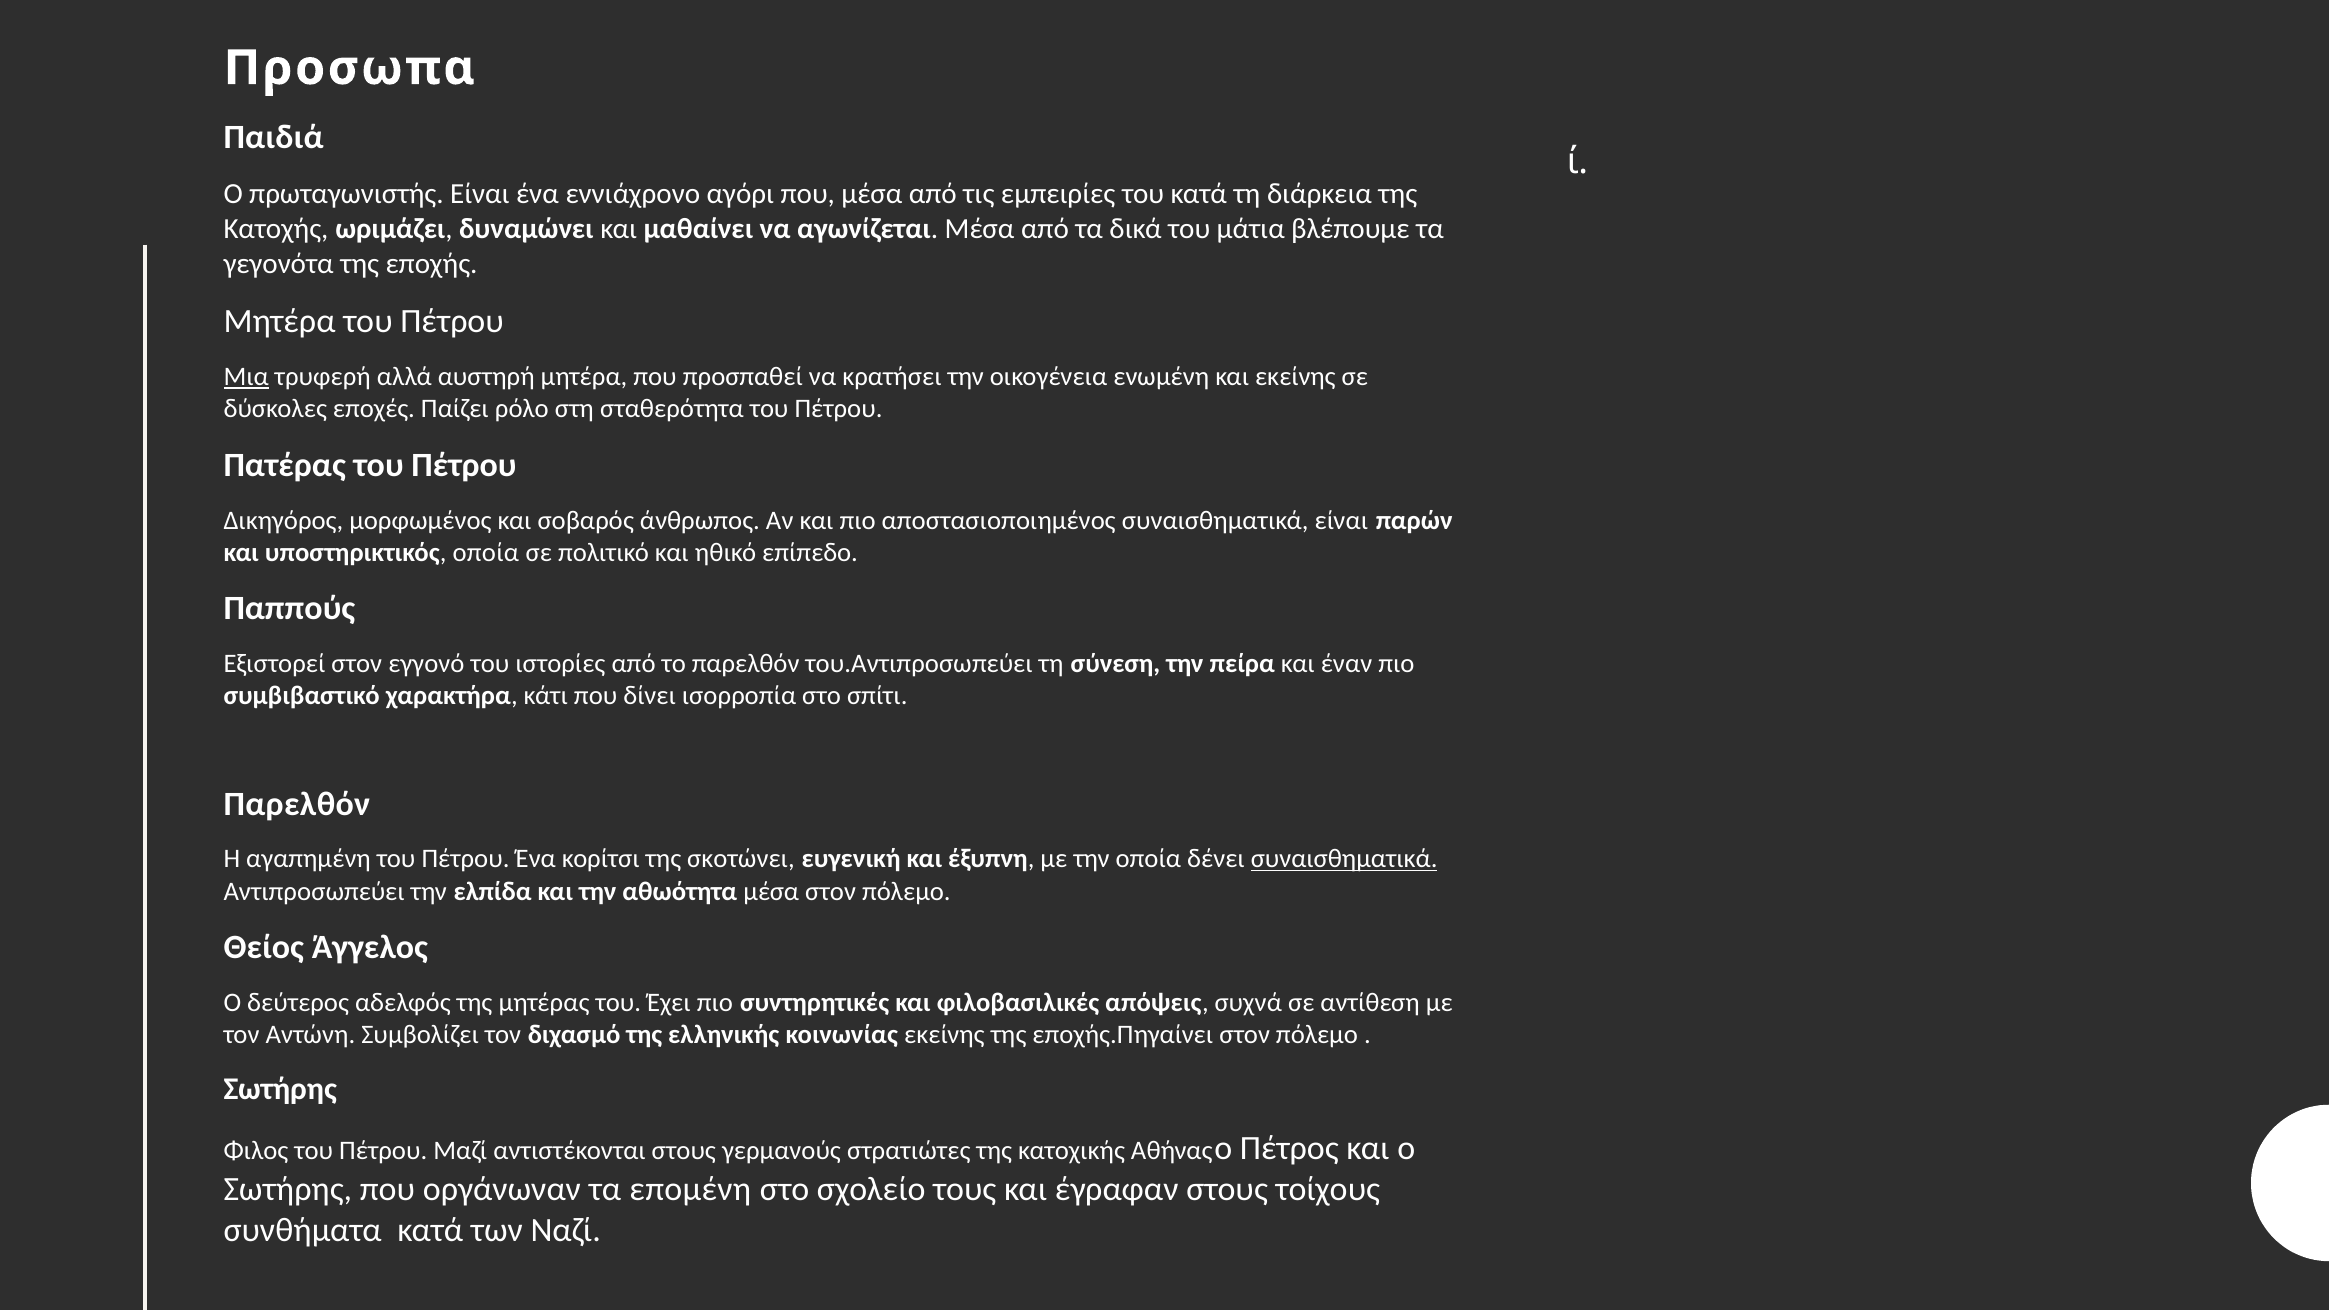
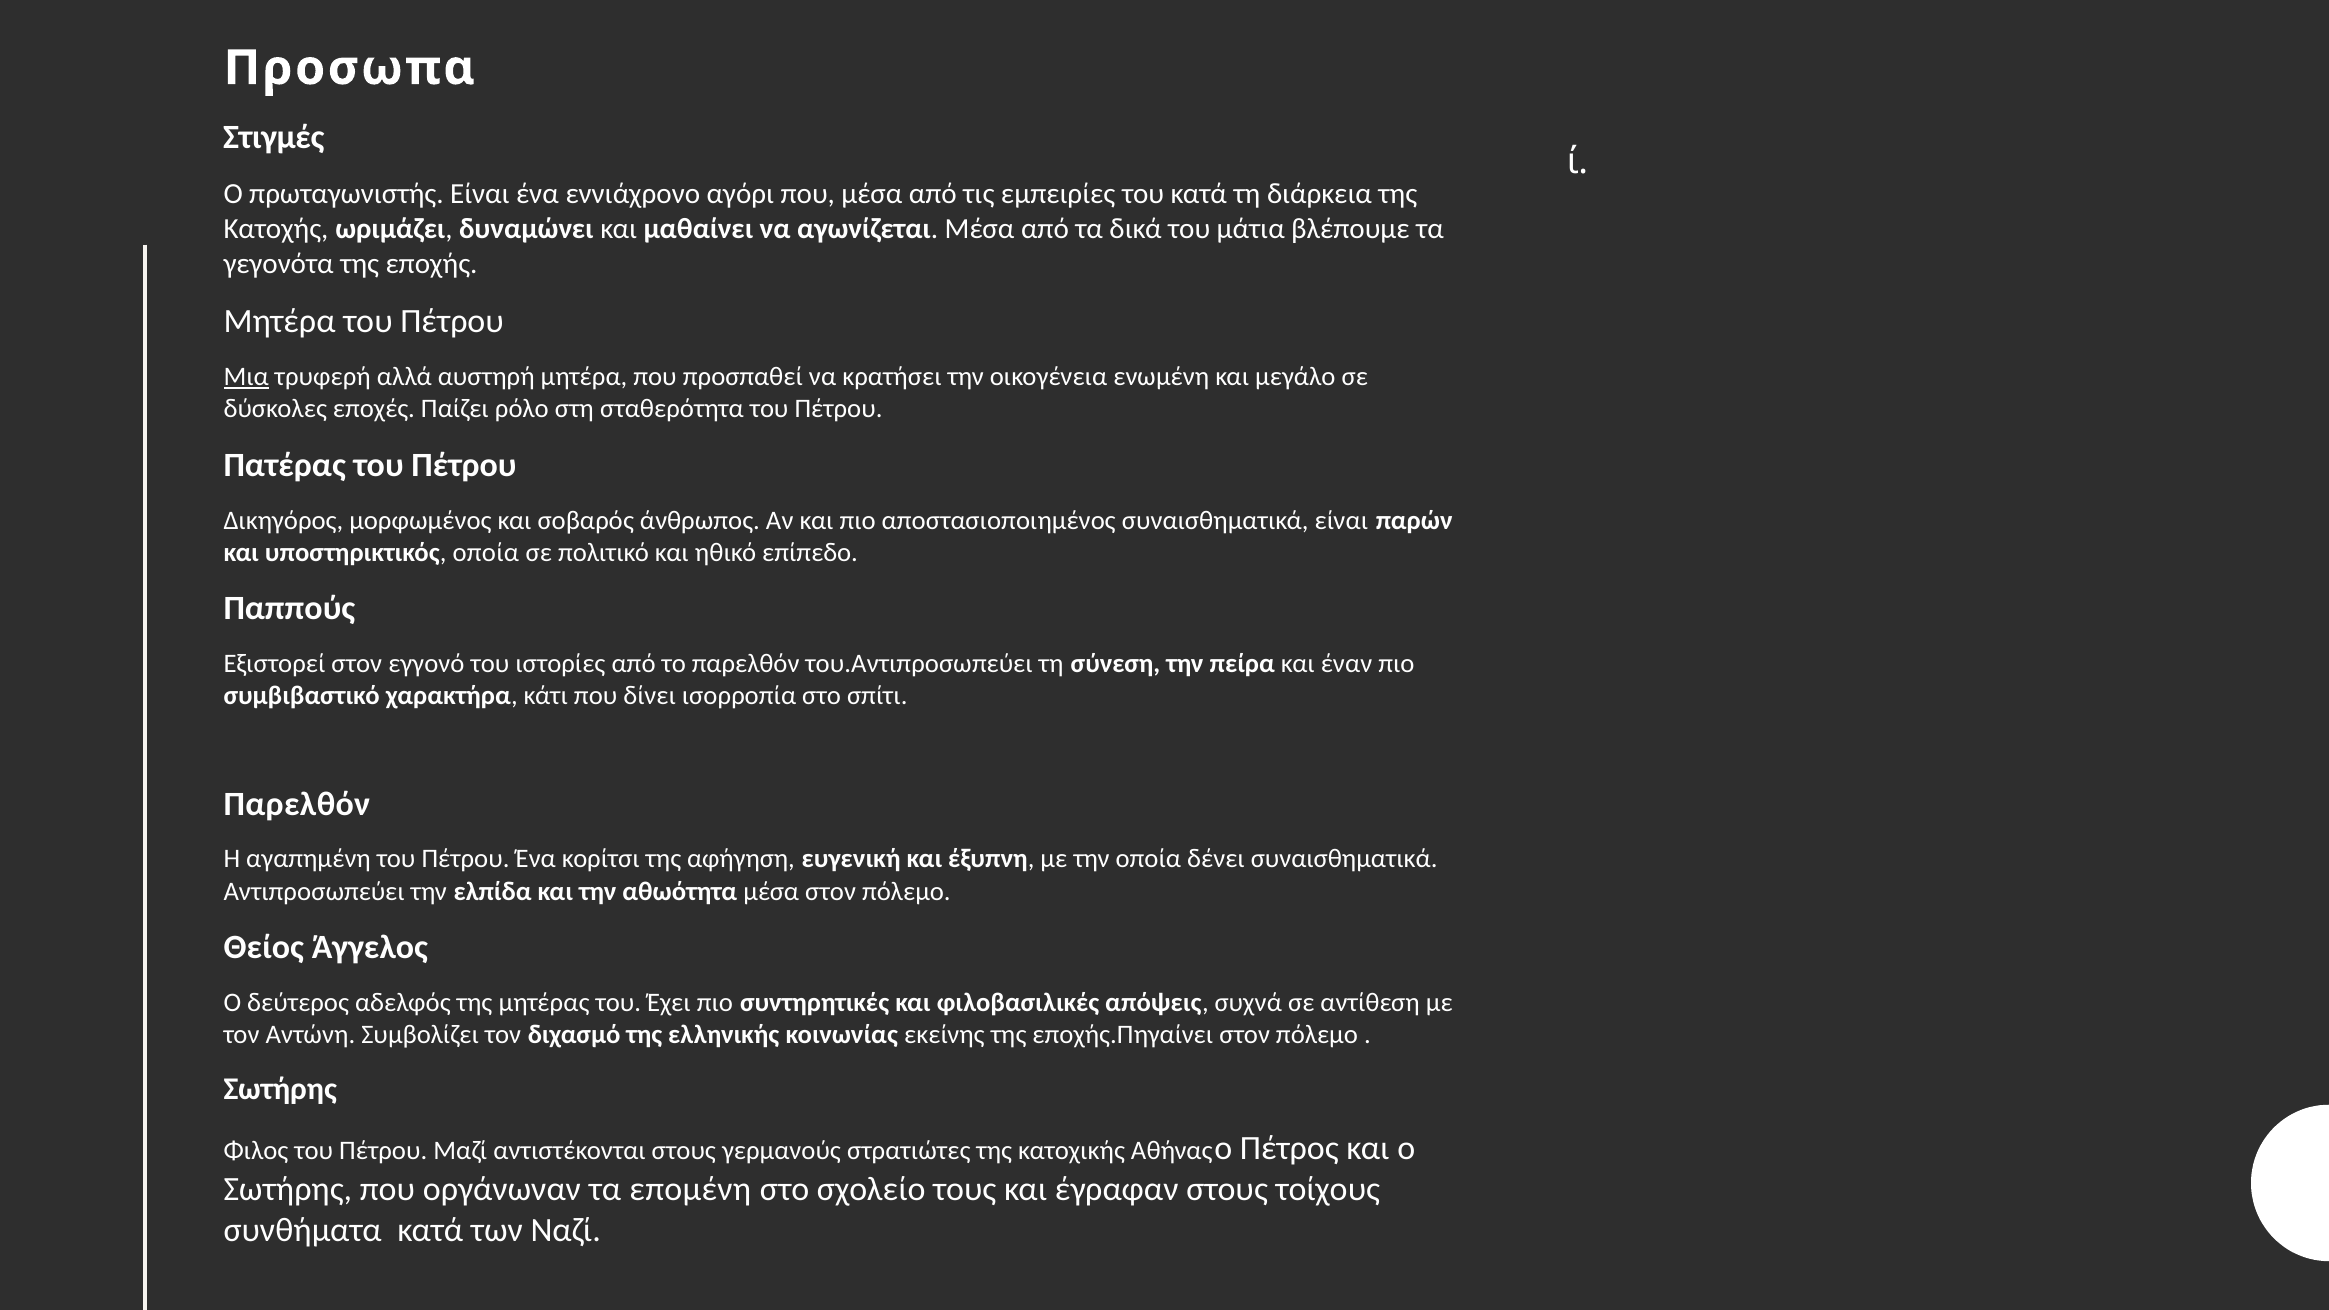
Παιδιά: Παιδιά -> Στιγμές (274, 137)
και εκείνης: εκείνης -> μεγάλο (1295, 377)
σκοτώνει: σκοτώνει -> αφήγηση (741, 859)
συναισθηματικά underline: present -> none (1344, 859)
